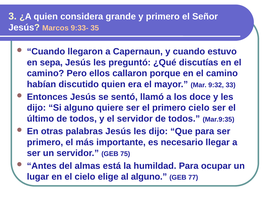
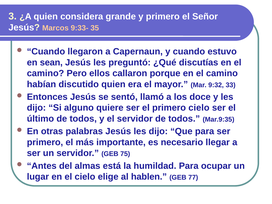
sepa: sepa -> sean (51, 62)
al alguno: alguno -> hablen (149, 177)
